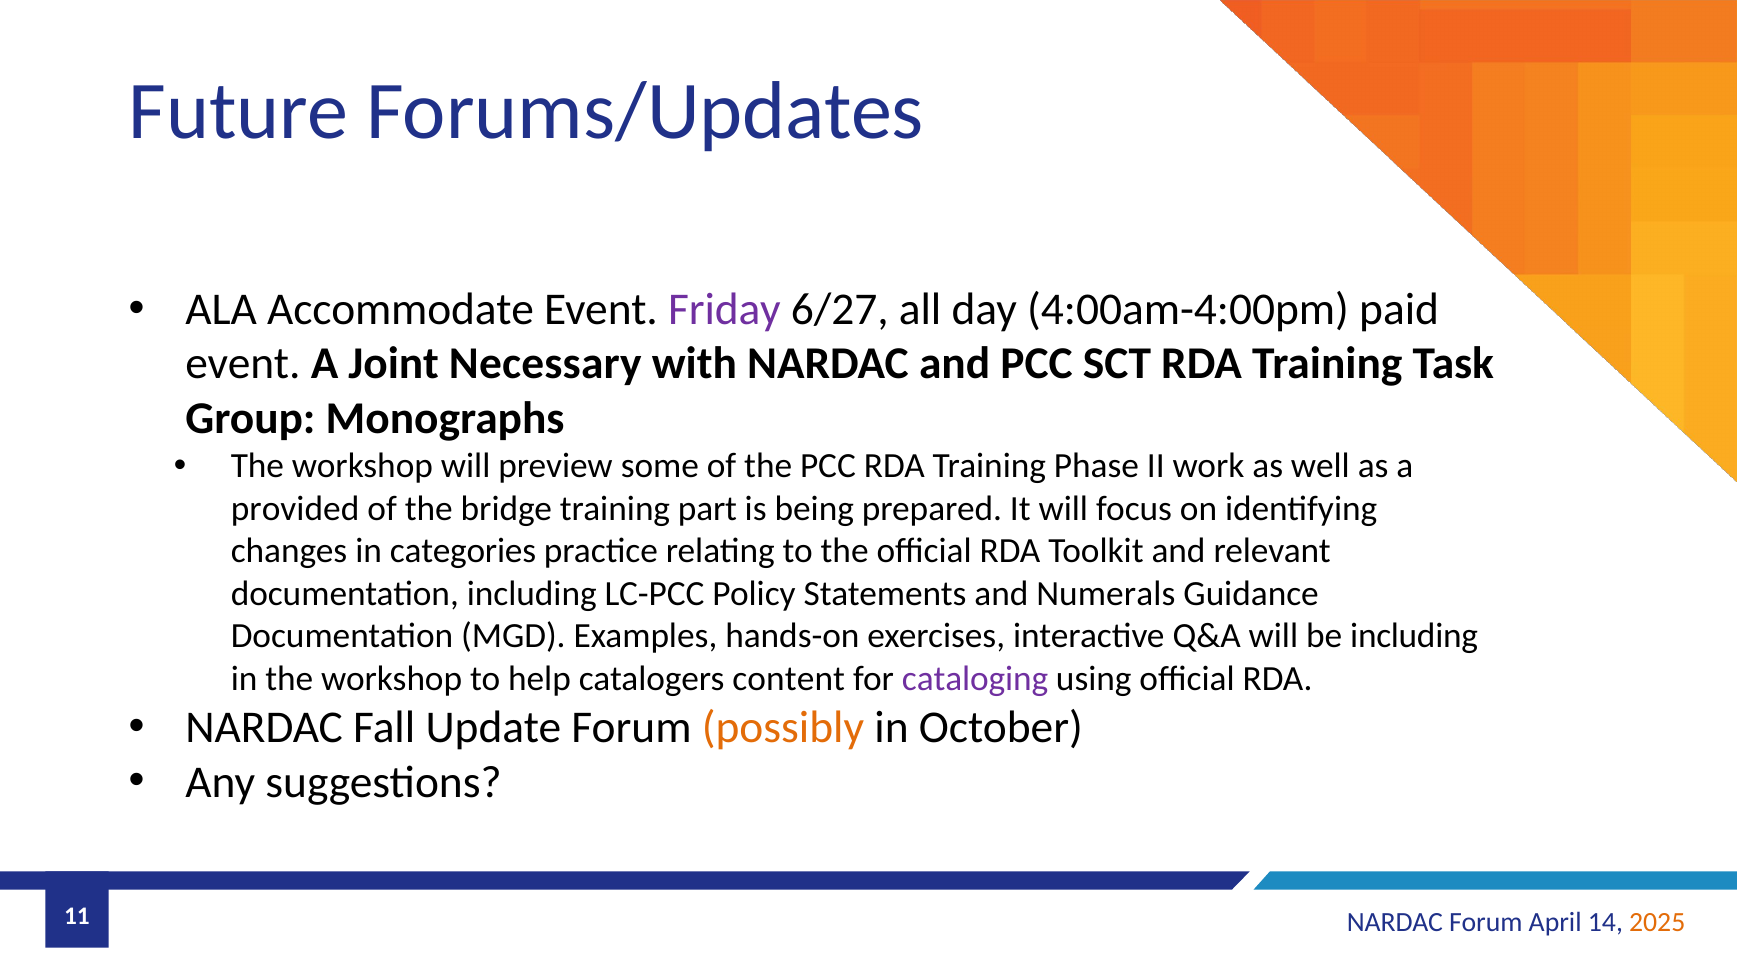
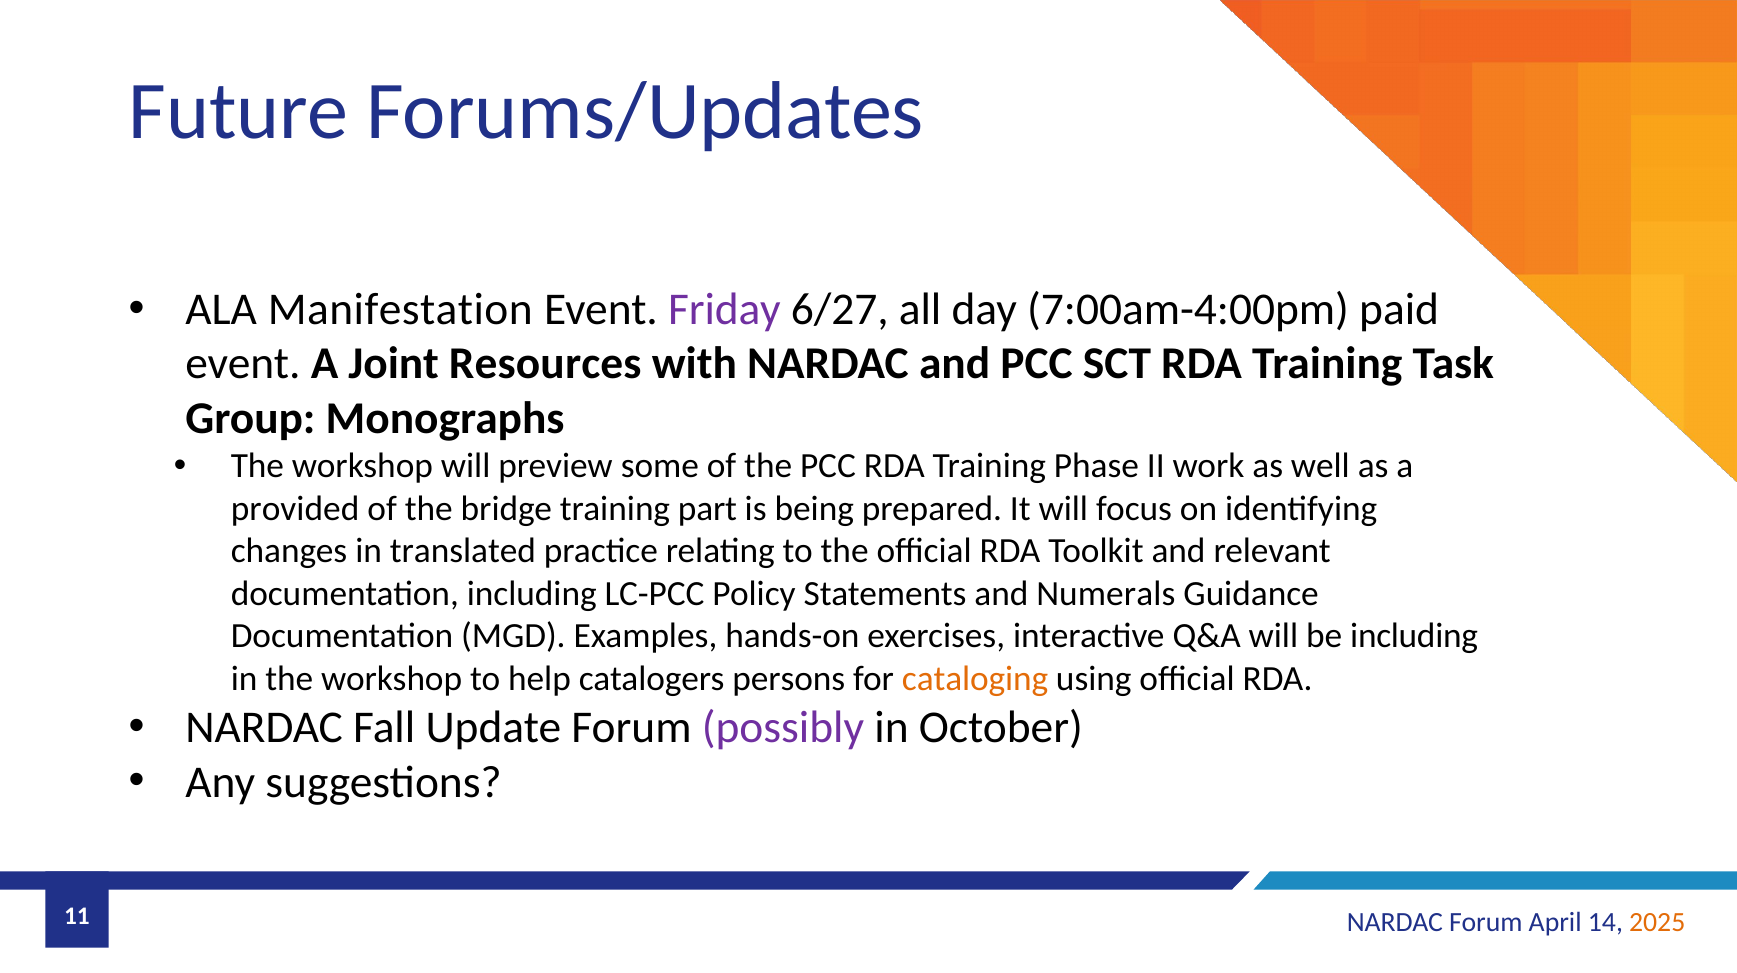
Accommodate: Accommodate -> Manifestation (400, 310)
4:00am-4:00pm: 4:00am-4:00pm -> 7:00am-4:00pm (1188, 310)
Necessary: Necessary -> Resources (545, 364)
categories: categories -> translated (463, 551)
content: content -> persons (789, 679)
cataloging colour: purple -> orange (975, 679)
possibly colour: orange -> purple (783, 728)
